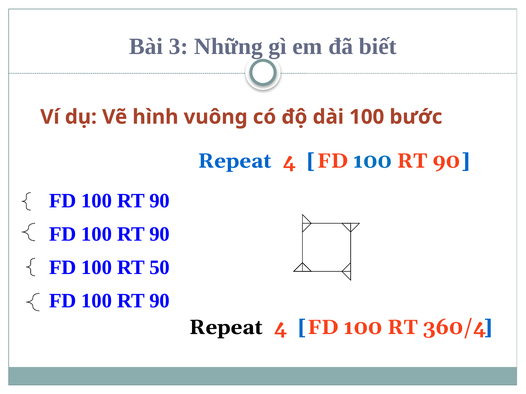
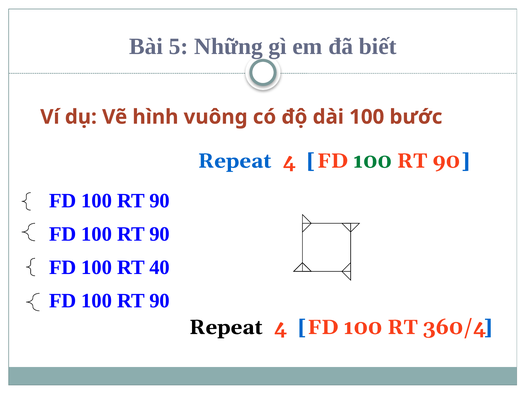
3: 3 -> 5 (179, 47)
100 colour: blue -> green (372, 161)
50: 50 -> 40 (160, 268)
